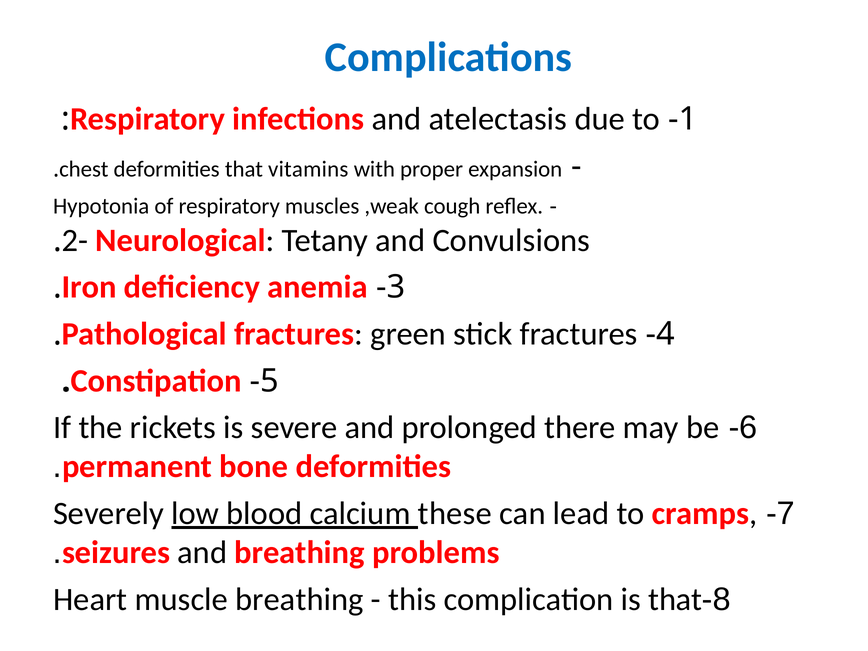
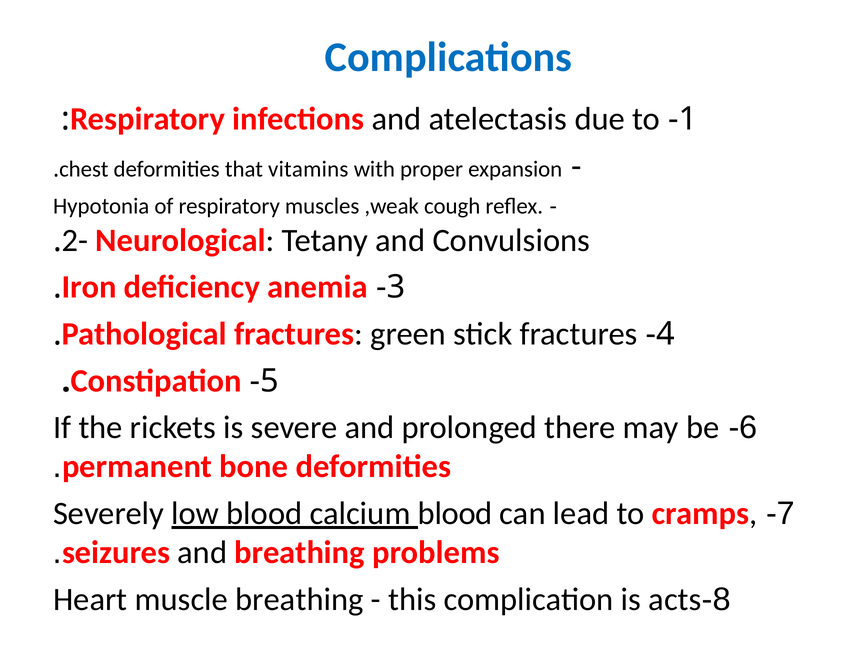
calcium these: these -> blood (455, 514)
is that: that -> acts (675, 599)
